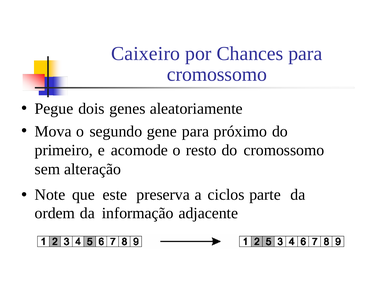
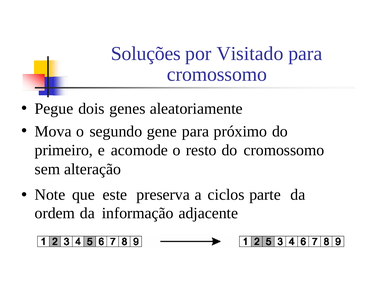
Caixeiro: Caixeiro -> Soluções (146, 54)
Chances: Chances -> Visitado (250, 54)
